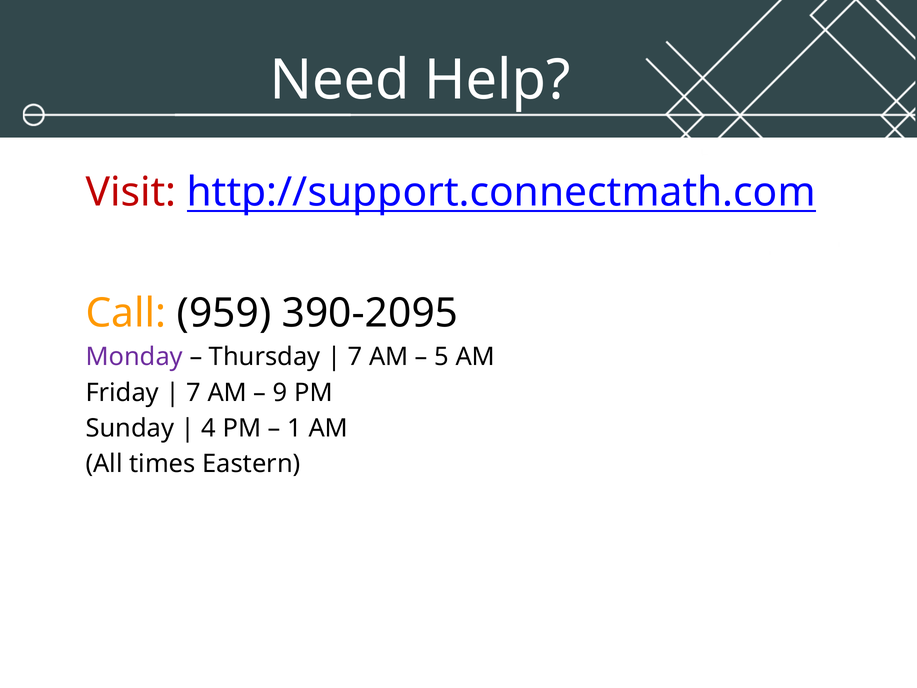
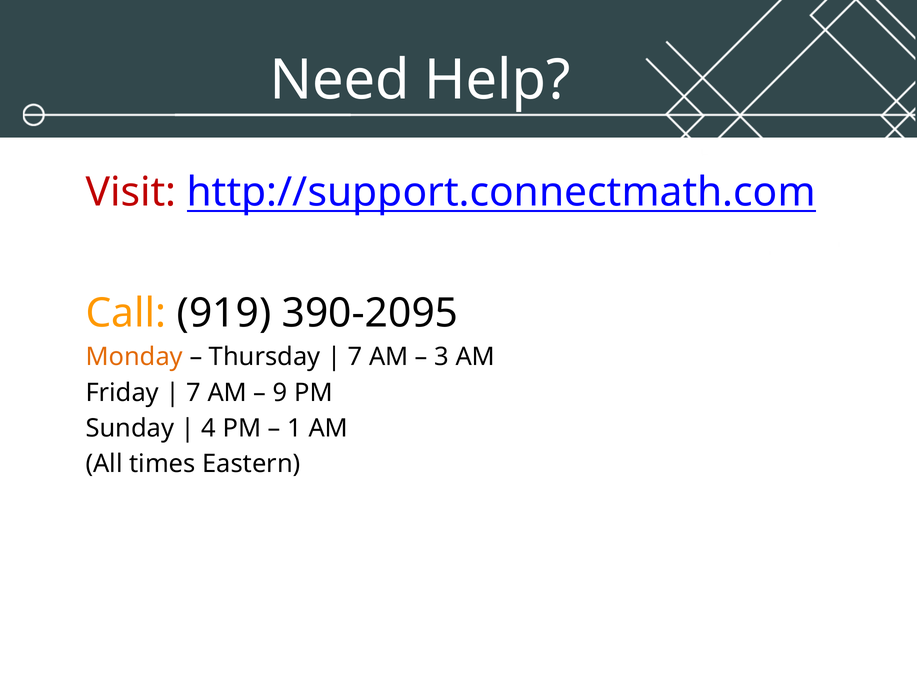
959: 959 -> 919 (224, 313)
Monday colour: purple -> orange (134, 357)
5: 5 -> 3 (442, 357)
